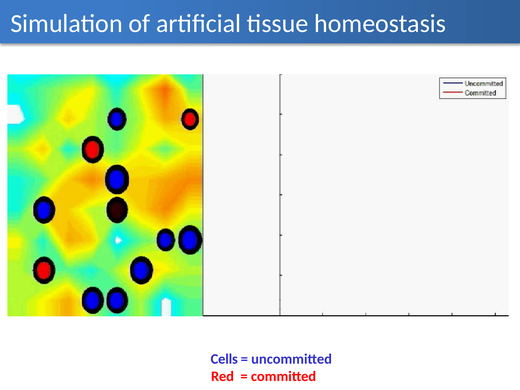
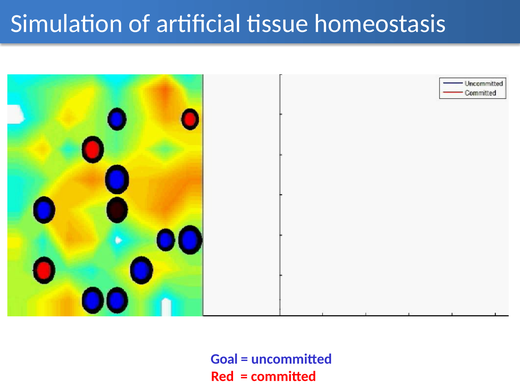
Cells: Cells -> Goal (224, 359)
